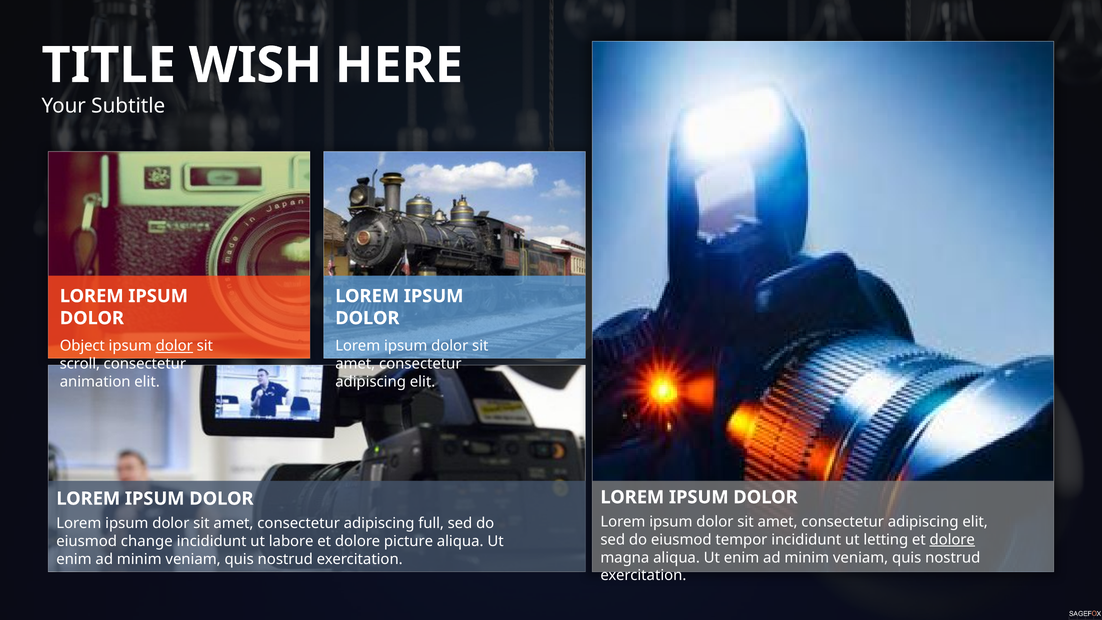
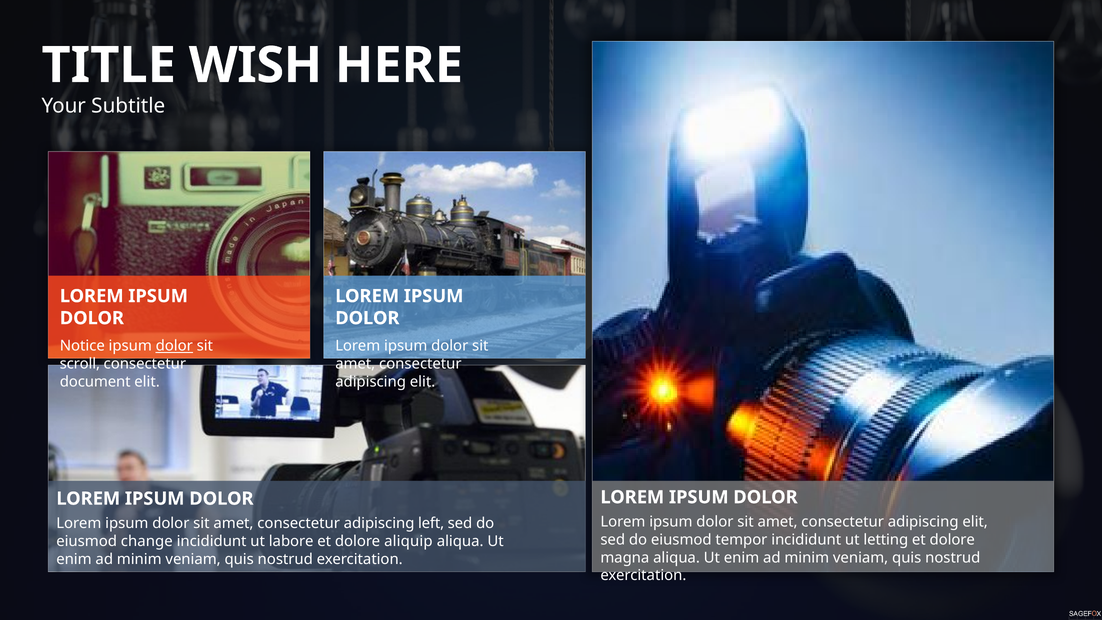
Object: Object -> Notice (82, 346)
animation: animation -> document (95, 382)
full: full -> left (431, 523)
dolore underline: present -> none (952, 540)
picture: picture -> aliquip (408, 541)
